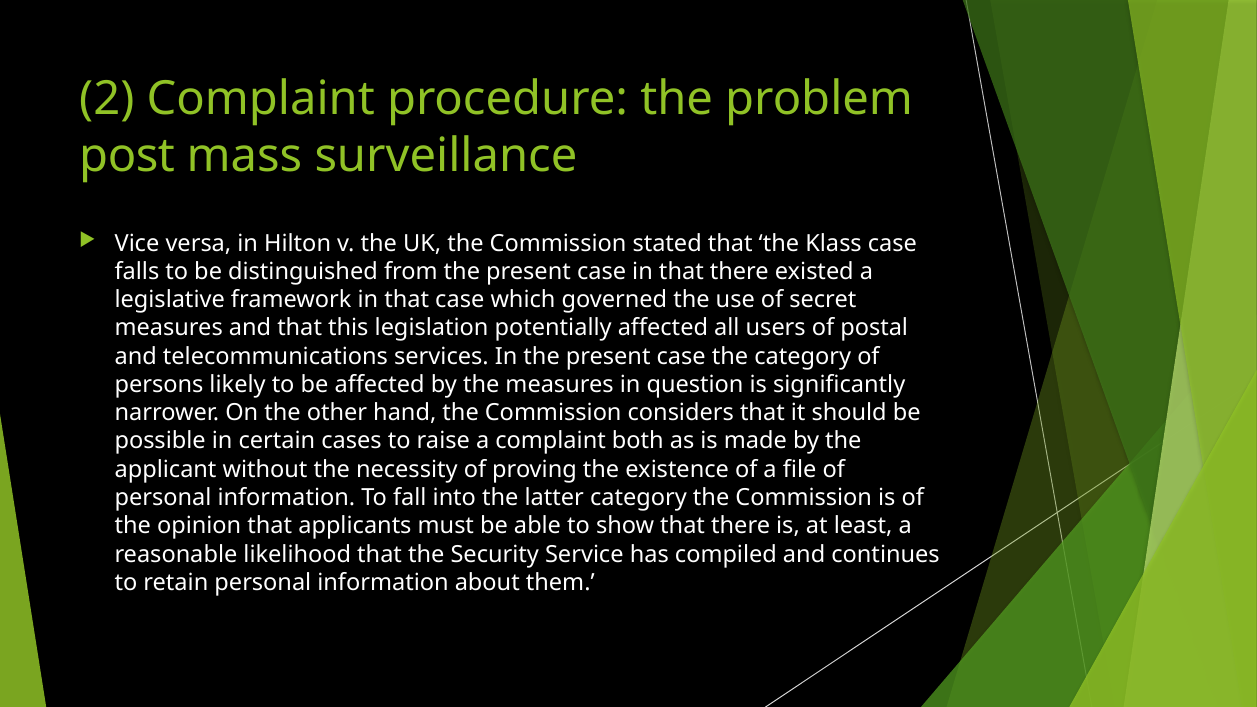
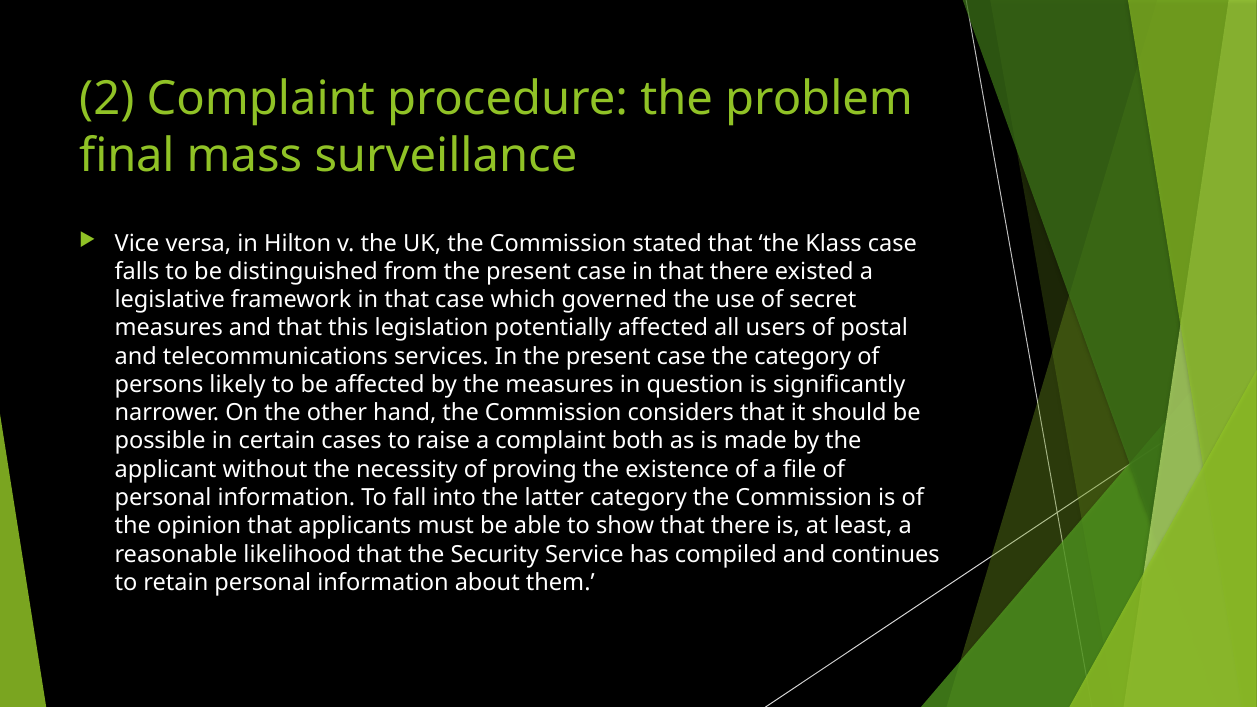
post: post -> final (127, 156)
